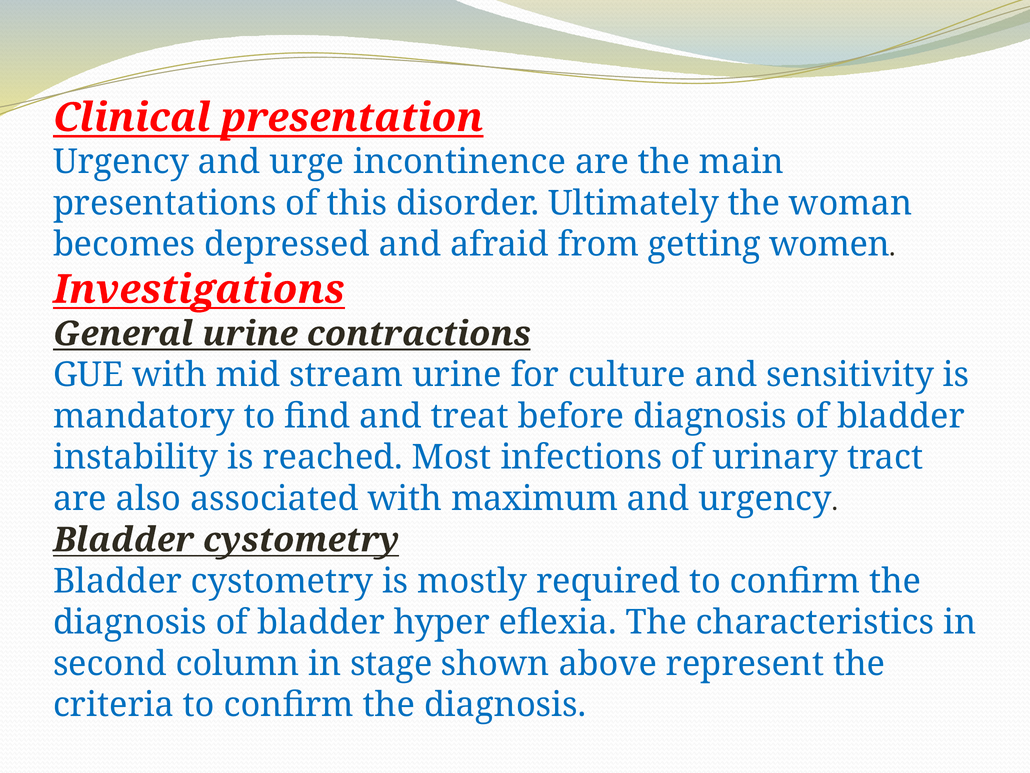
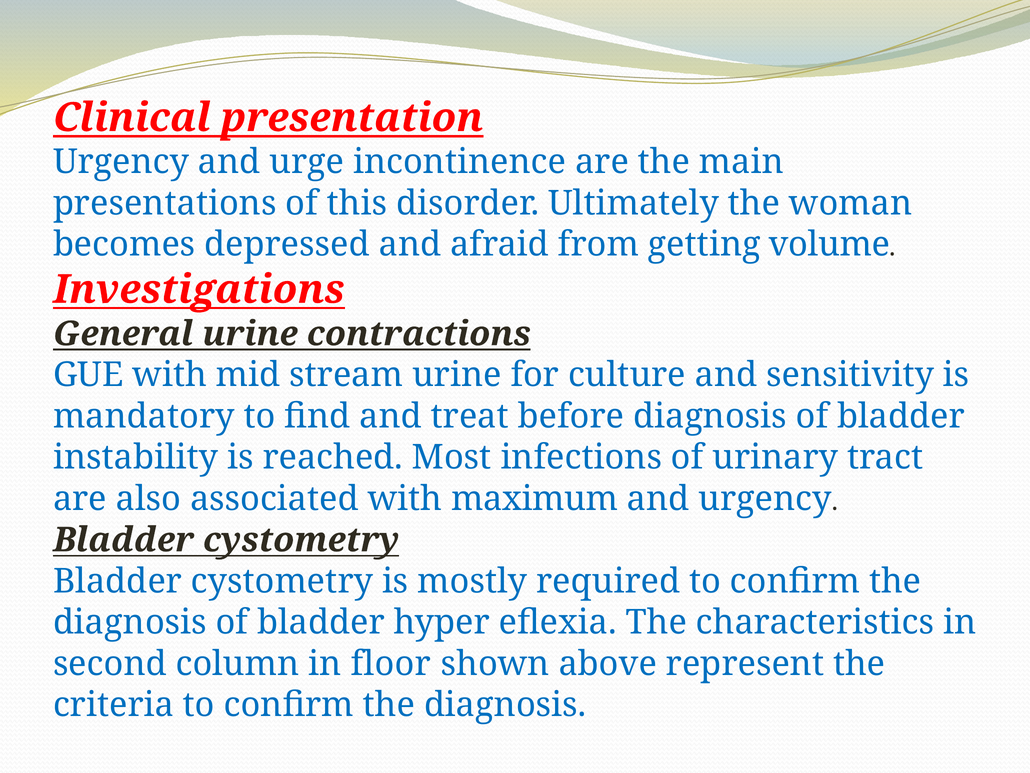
women: women -> volume (830, 244)
stage: stage -> floor (391, 663)
